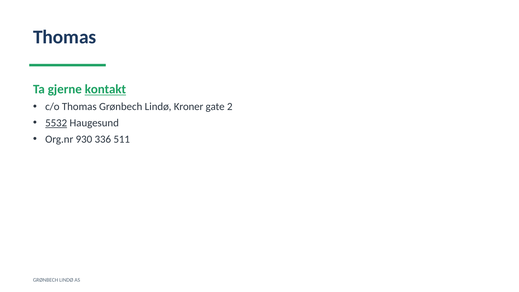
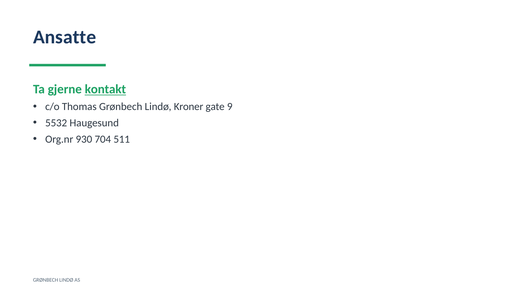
Thomas: Thomas -> Ansatte (65, 37)
2: 2 -> 9 (230, 107)
5532 underline: present -> none (56, 123)
336: 336 -> 704 (103, 139)
